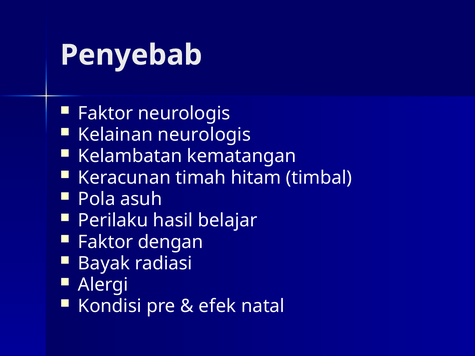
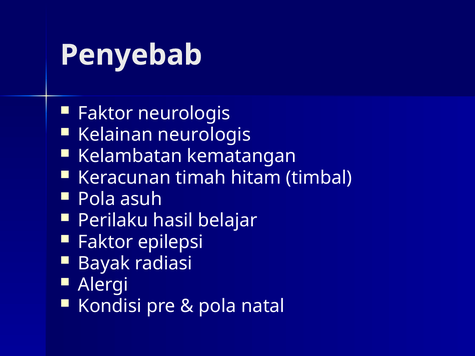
dengan: dengan -> epilepsi (170, 242)
efek: efek -> pola (217, 306)
